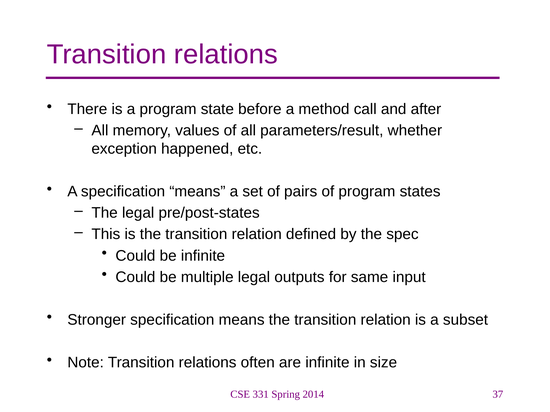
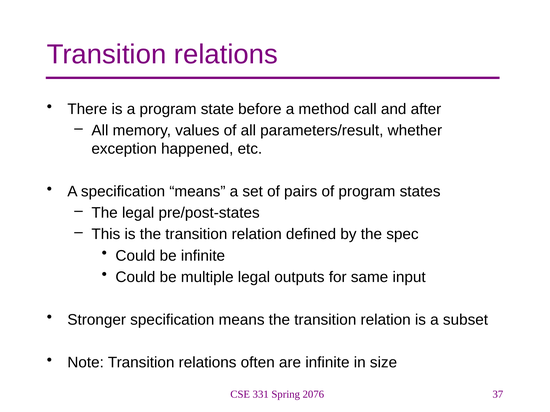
2014: 2014 -> 2076 (313, 395)
